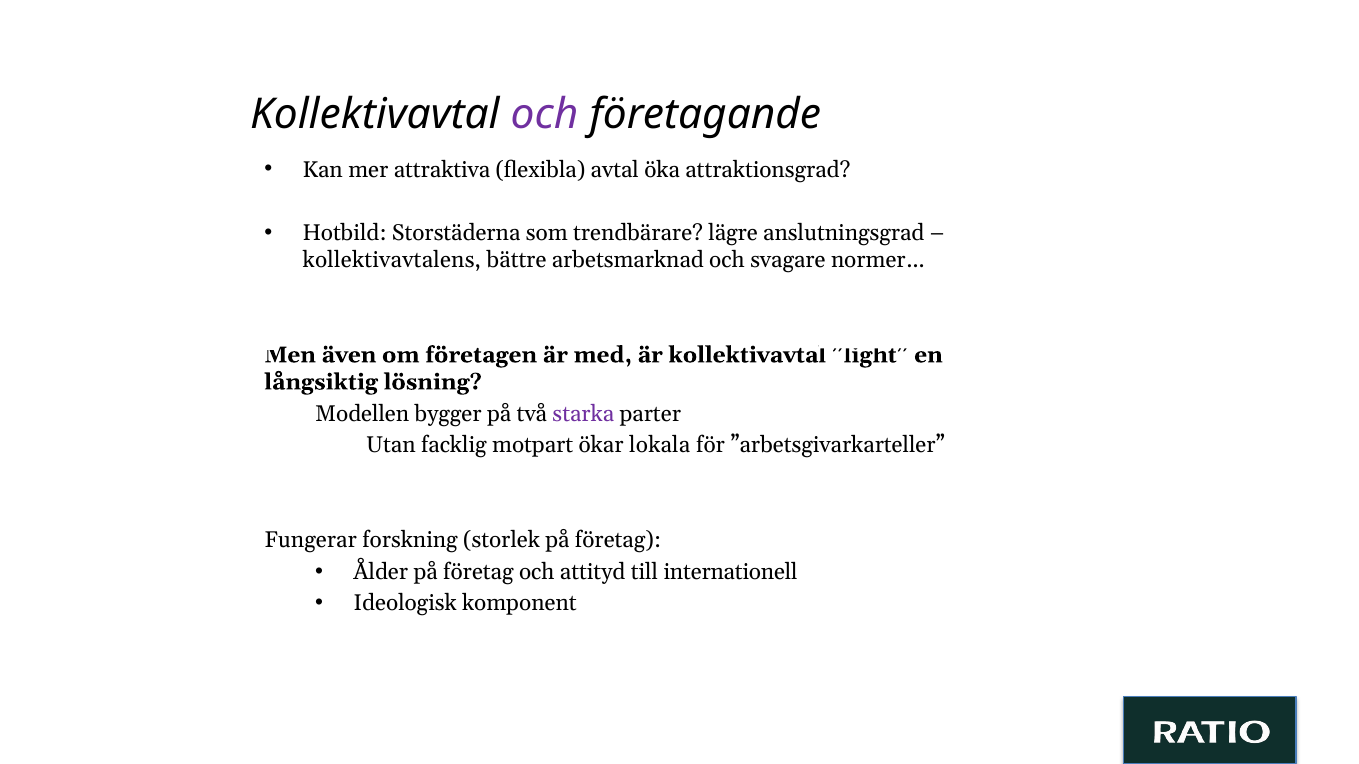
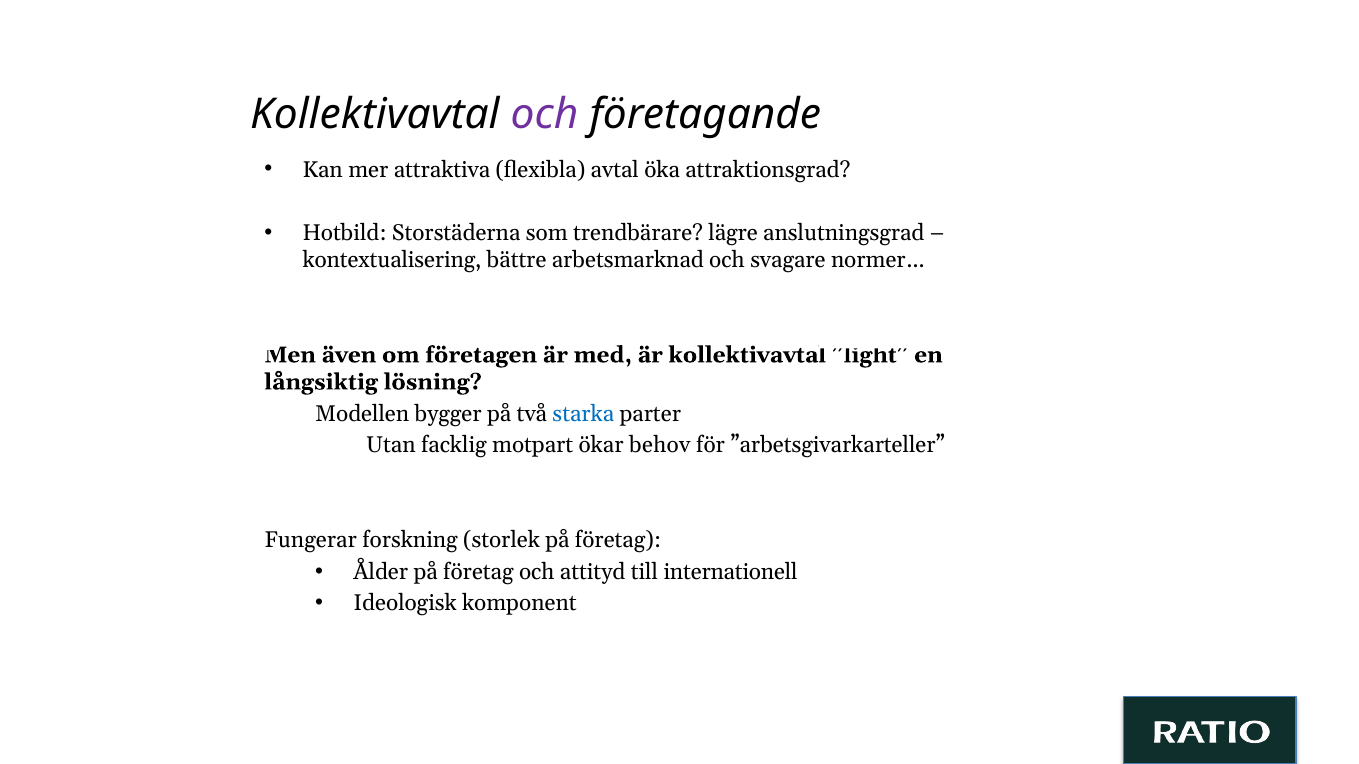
kollektivavtalens: kollektivavtalens -> kontextualisering (392, 260)
starka colour: purple -> blue (583, 414)
lokala: lokala -> behov (660, 446)
